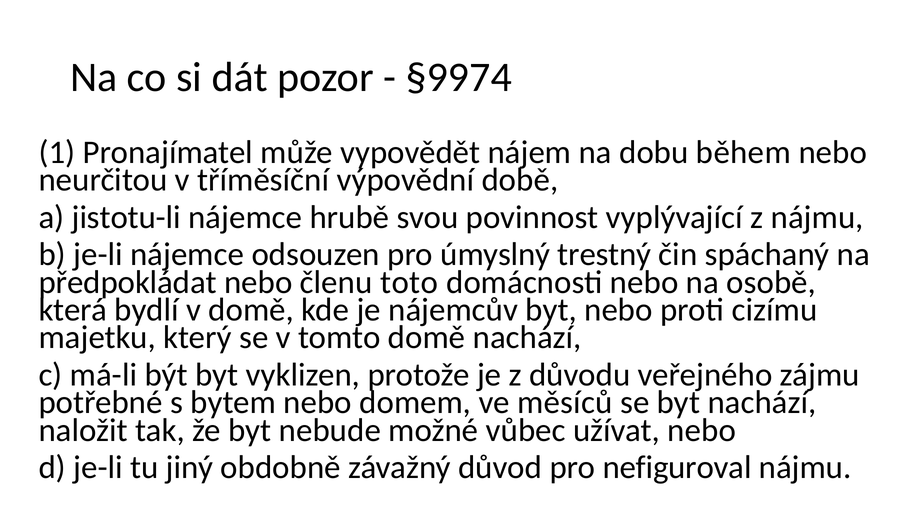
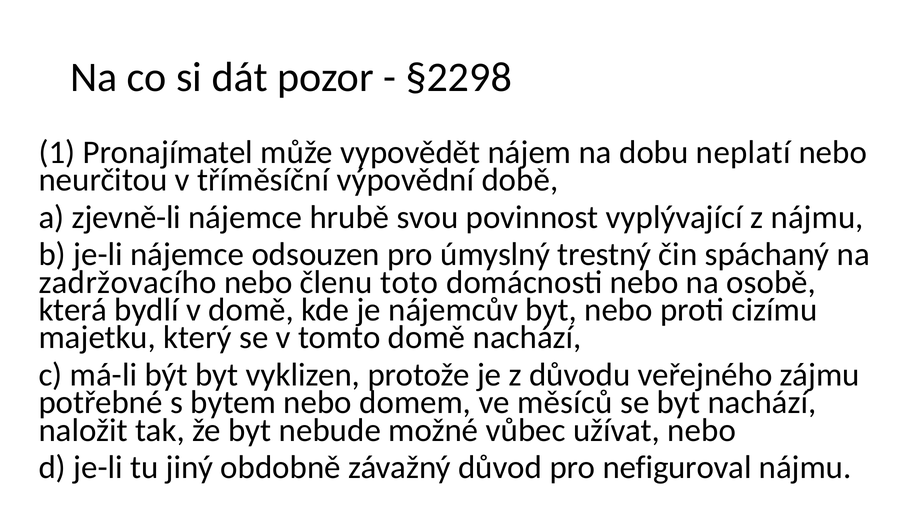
§9974: §9974 -> §2298 (459, 77)
během: během -> neplatí (743, 152)
jistotu-li: jistotu-li -> zjevně-li (126, 217)
předpokládat: předpokládat -> zadržovacího (128, 282)
